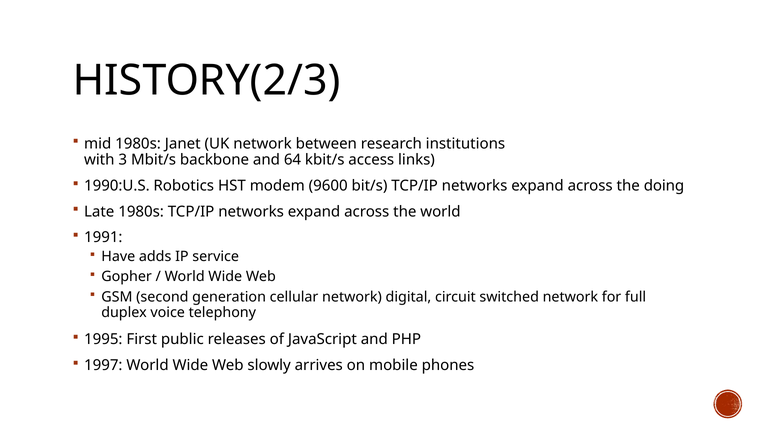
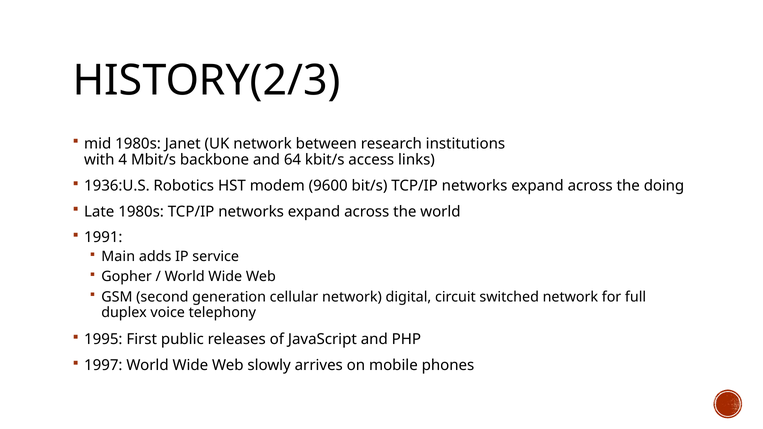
3: 3 -> 4 (123, 160)
1990:U.S: 1990:U.S -> 1936:U.S (117, 186)
Have: Have -> Main (118, 257)
